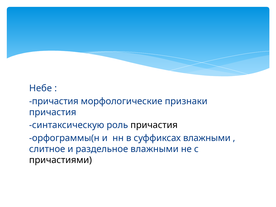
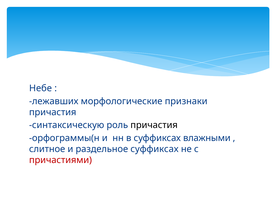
причастия: причастия -> лежавших (54, 101)
раздельное влажными: влажными -> суффиксах (154, 149)
причастиями colour: black -> red (60, 160)
